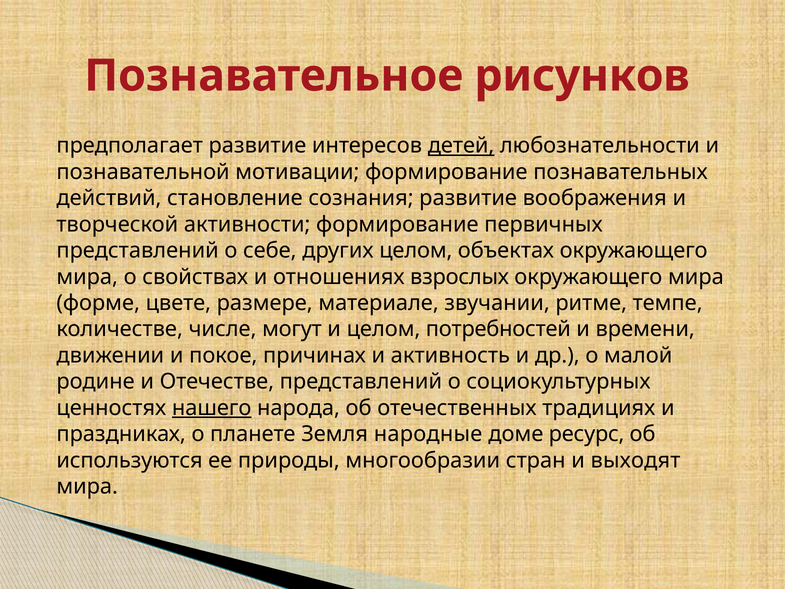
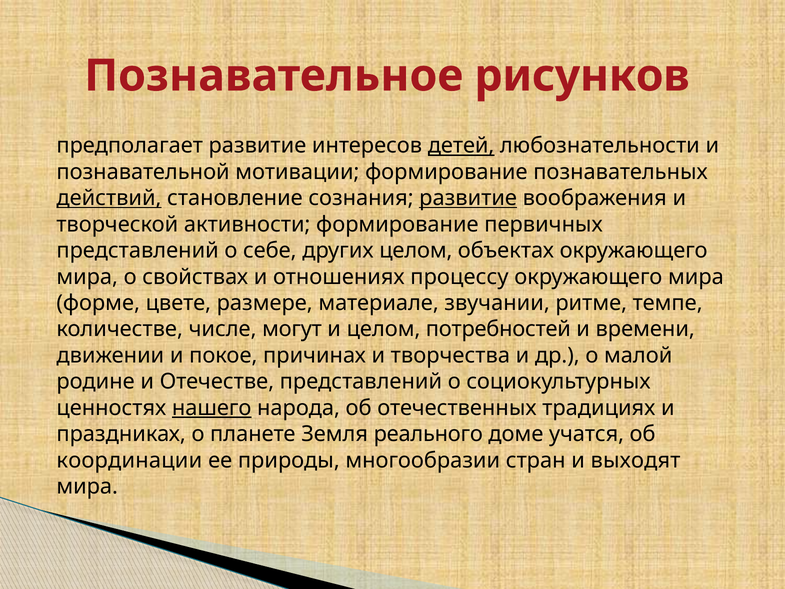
действий underline: none -> present (109, 198)
развитие underline: none -> present (468, 198)
взрослых: взрослых -> процессу (459, 277)
активность: активность -> творчества (450, 355)
народные: народные -> реального (428, 434)
ресурс: ресурс -> учатся (587, 434)
используются: используются -> координации (129, 460)
